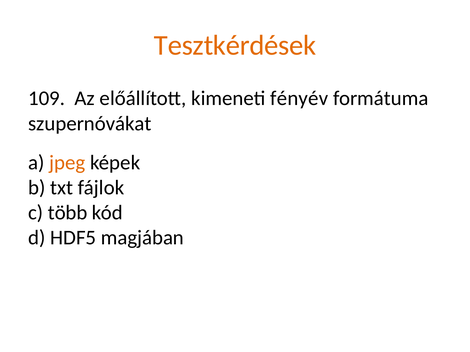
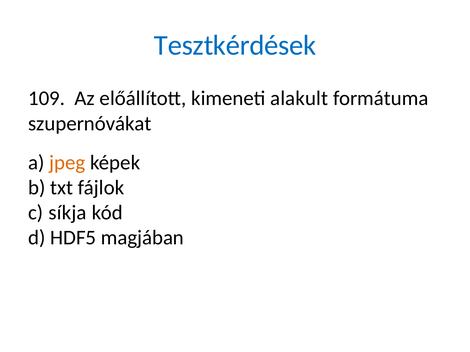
Tesztkérdések colour: orange -> blue (235, 45)
fényév: fényév -> alakult (299, 99)
több: több -> síkja (68, 213)
